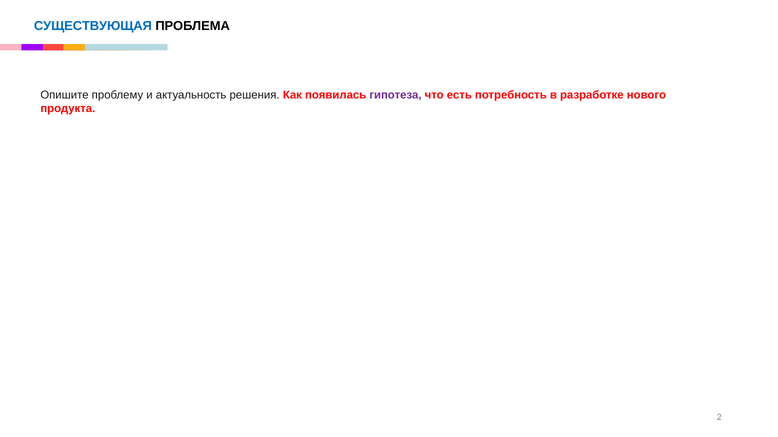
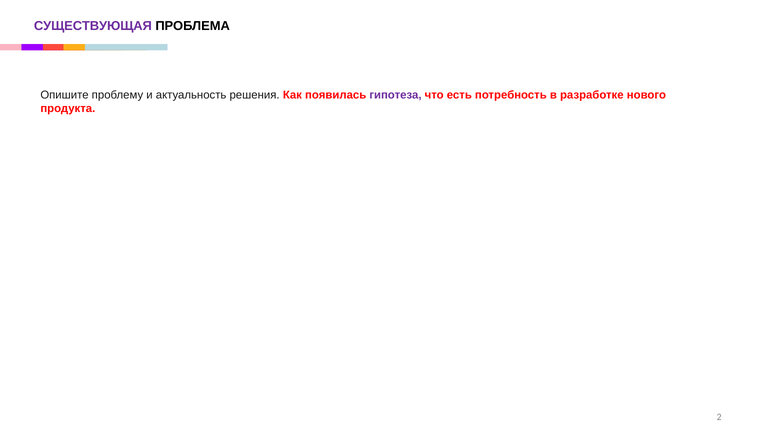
СУЩЕСТВУЮЩАЯ colour: blue -> purple (93, 26)
